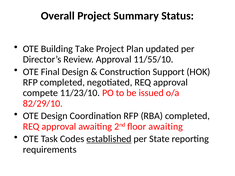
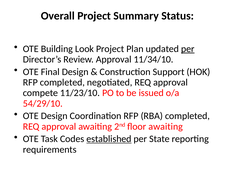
Take: Take -> Look (85, 49)
per underline: none -> present (188, 49)
11/55/10: 11/55/10 -> 11/34/10 (154, 59)
82/29/10: 82/29/10 -> 54/29/10 (43, 104)
